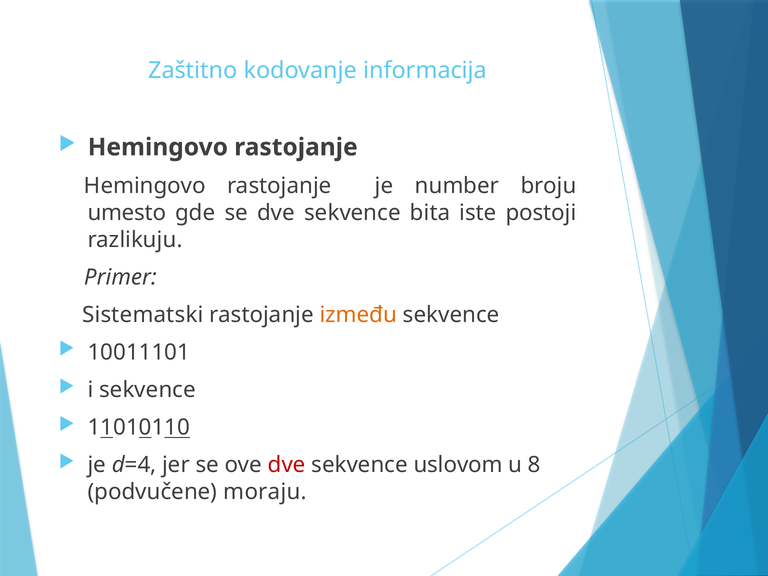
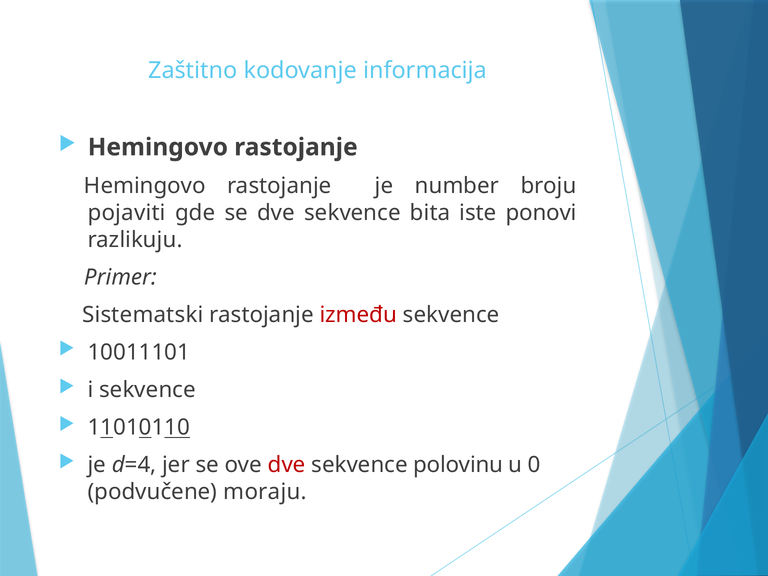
umesto: umesto -> pojaviti (127, 213)
postoji: postoji -> ponovi (541, 213)
između colour: orange -> red (358, 315)
uslovom: uslovom -> polovinu (458, 465)
8: 8 -> 0 (534, 465)
